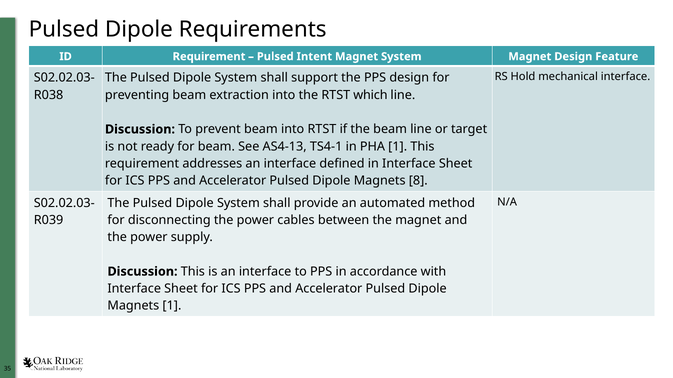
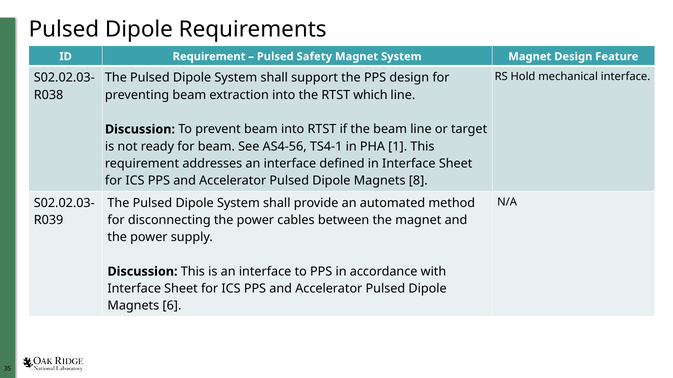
Intent: Intent -> Safety (314, 57)
AS4-13: AS4-13 -> AS4-56 (285, 147)
Magnets 1: 1 -> 6 (172, 306)
